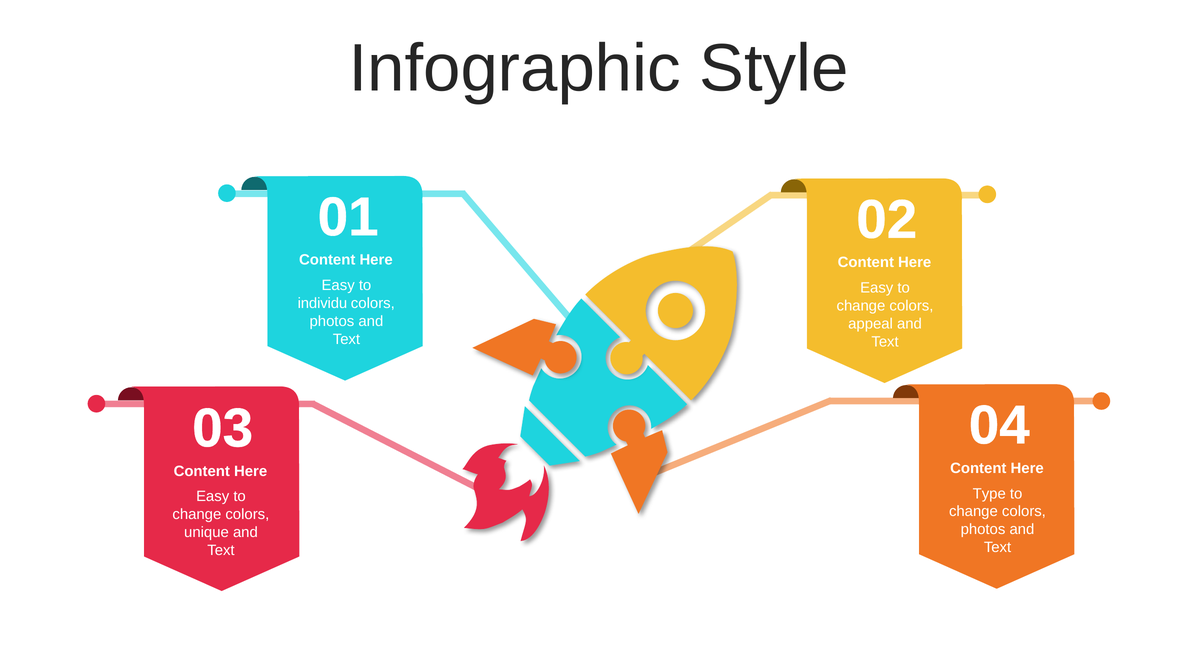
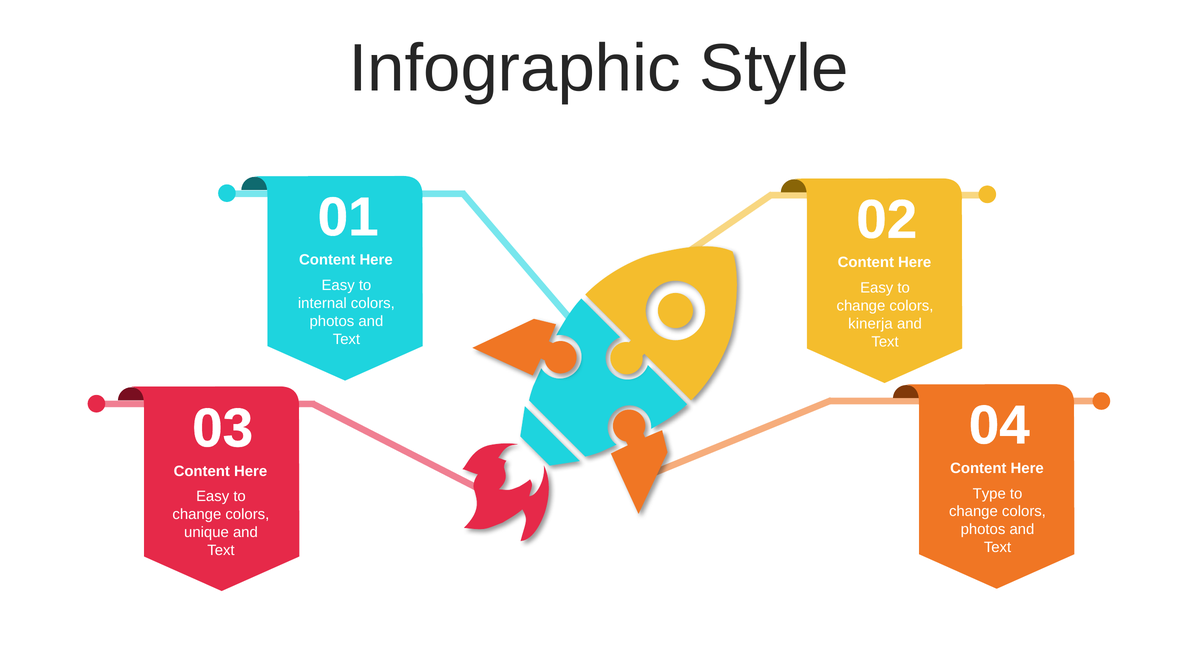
individu: individu -> internal (322, 303)
appeal: appeal -> kinerja (870, 324)
